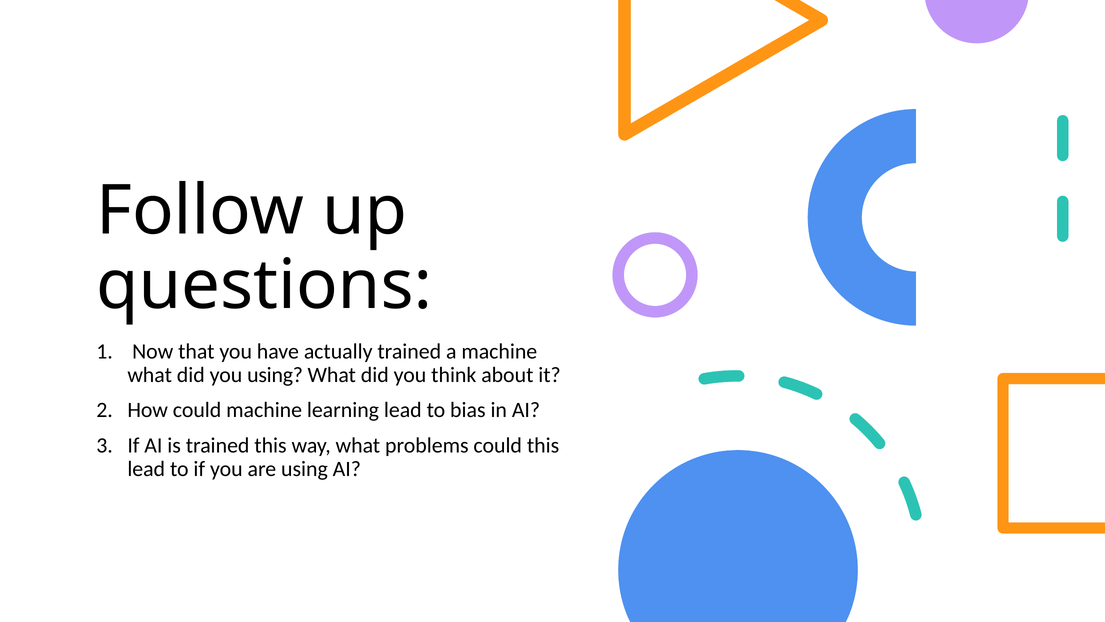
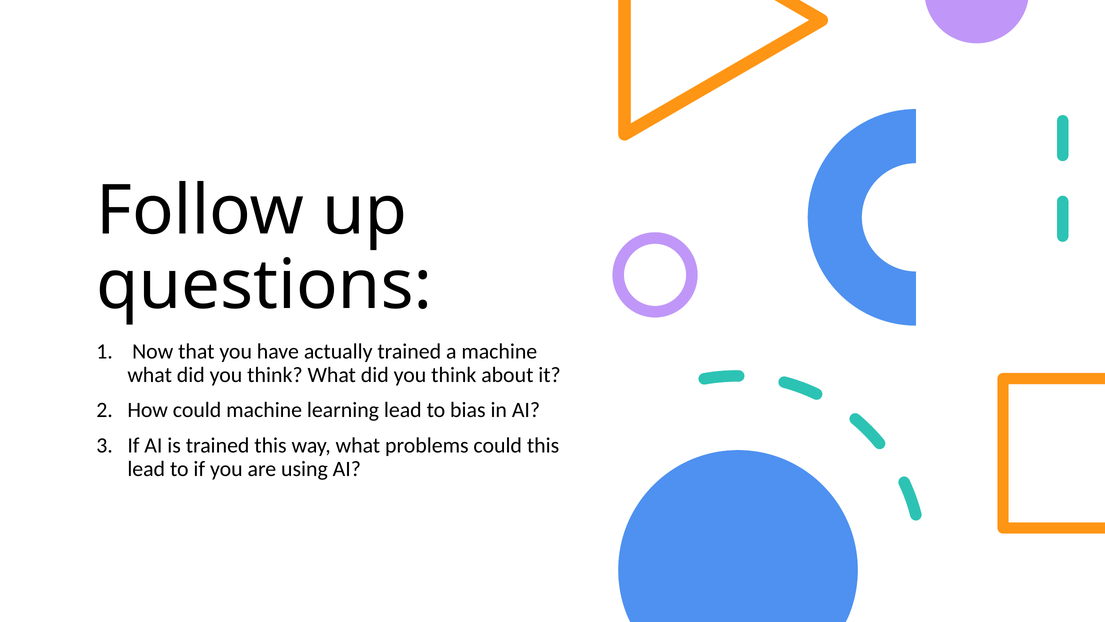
using: using -> think (275, 375)
